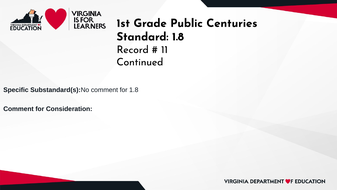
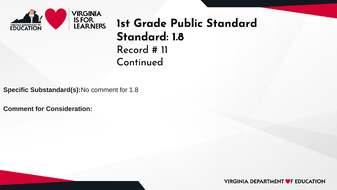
Public Centuries: Centuries -> Standard (232, 23)
